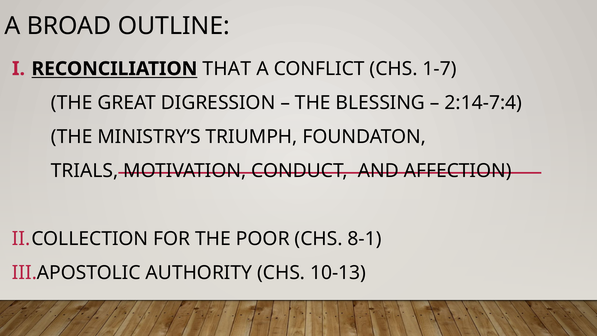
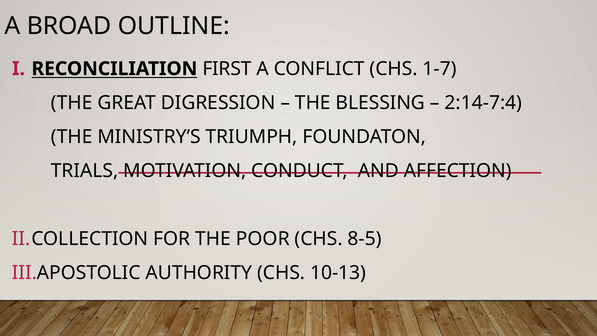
THAT: THAT -> FIRST (227, 69)
8-1: 8-1 -> 8-5 (365, 239)
